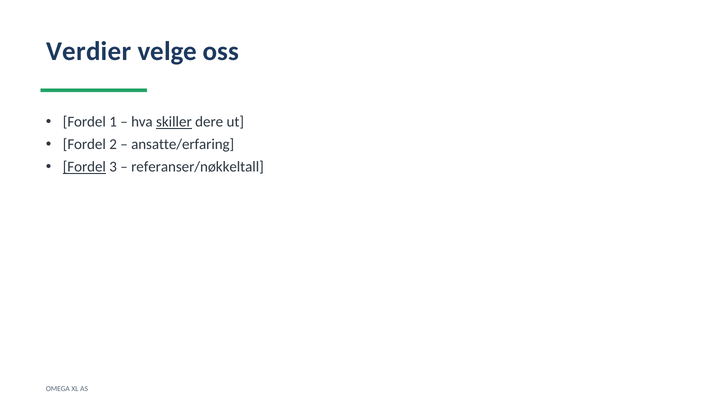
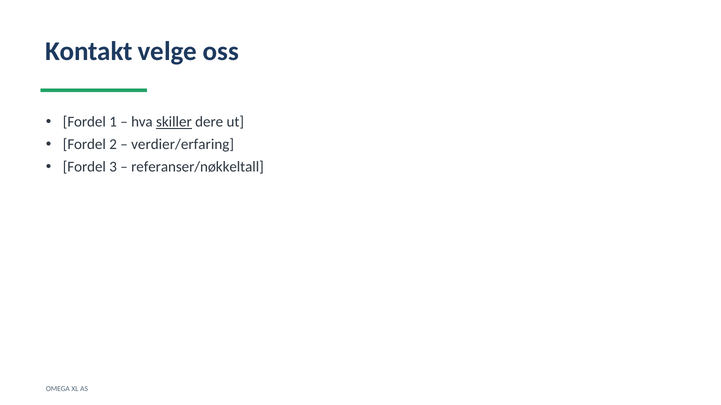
Verdier: Verdier -> Kontakt (89, 51)
ansatte/erfaring: ansatte/erfaring -> verdier/erfaring (183, 145)
Fordel underline: present -> none (84, 167)
